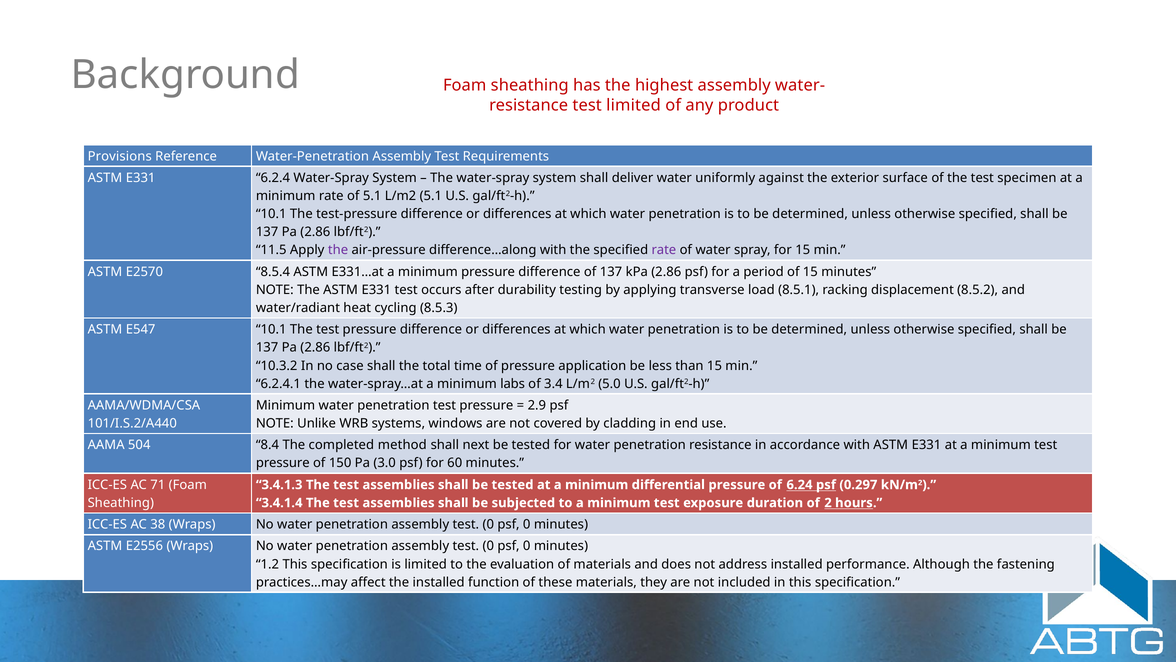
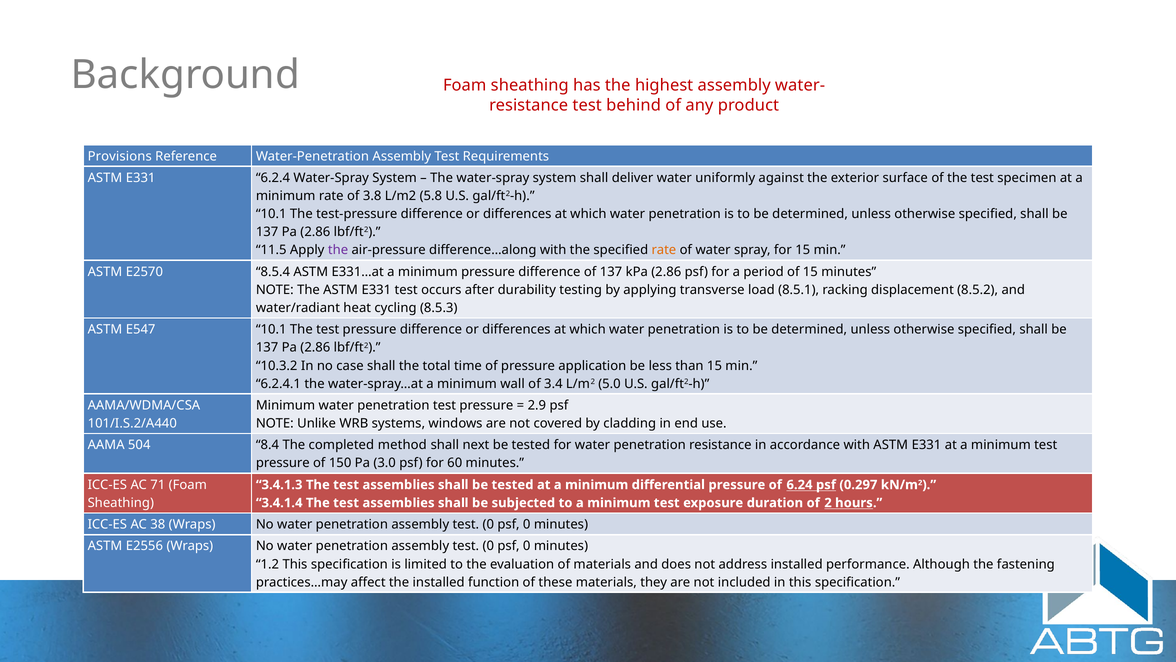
test limited: limited -> behind (634, 105)
of 5.1: 5.1 -> 3.8 (372, 196)
L/m2 5.1: 5.1 -> 5.8 (431, 196)
rate colour: purple -> orange (664, 250)
labs: labs -> wall (513, 383)
